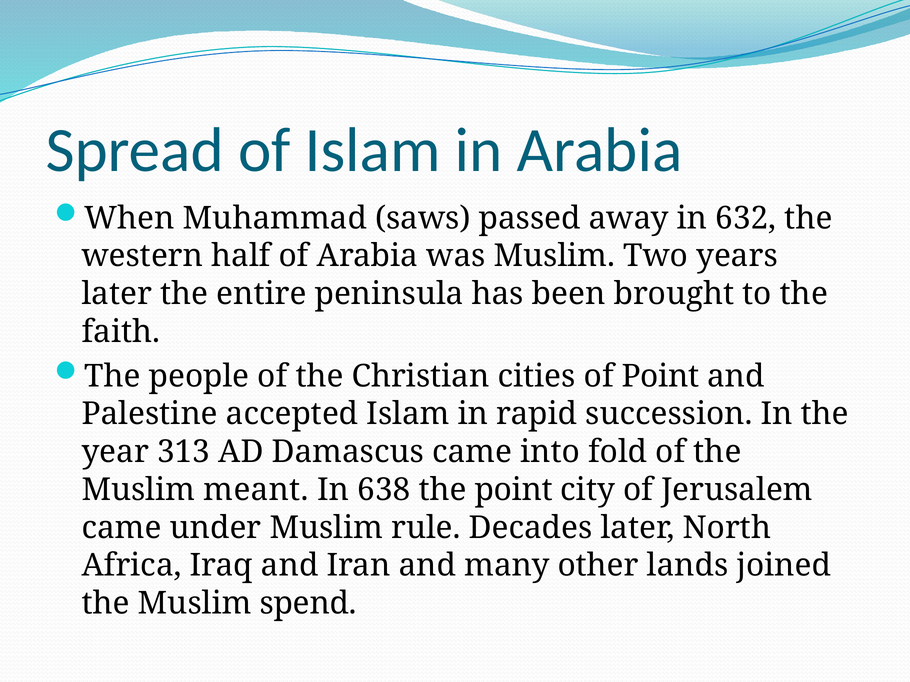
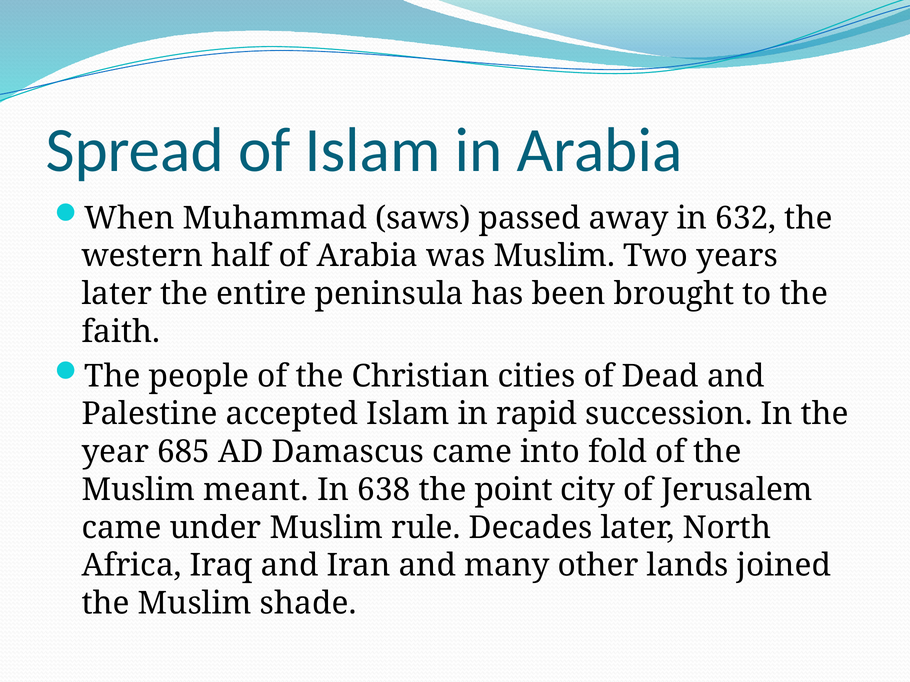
of Point: Point -> Dead (660, 376)
313: 313 -> 685 (184, 452)
spend: spend -> shade (308, 604)
